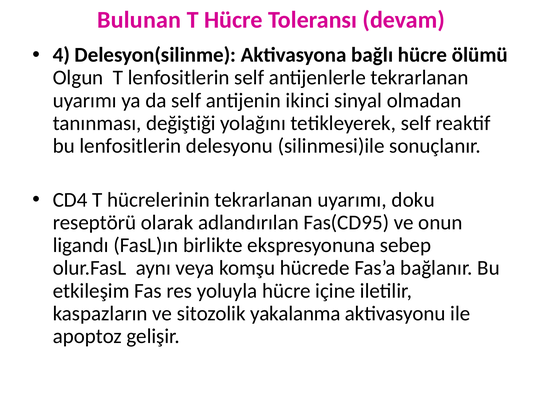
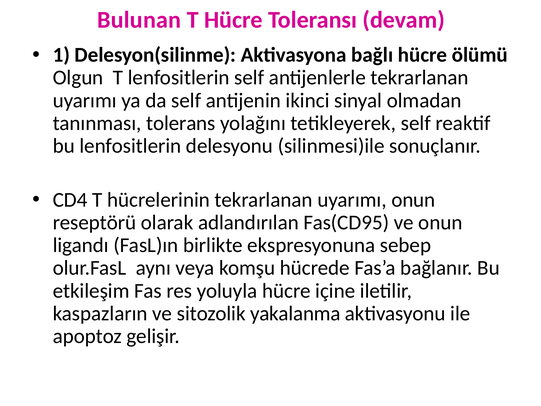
4: 4 -> 1 (61, 55)
değiştiği: değiştiği -> tolerans (181, 123)
uyarımı doku: doku -> onun (413, 200)
